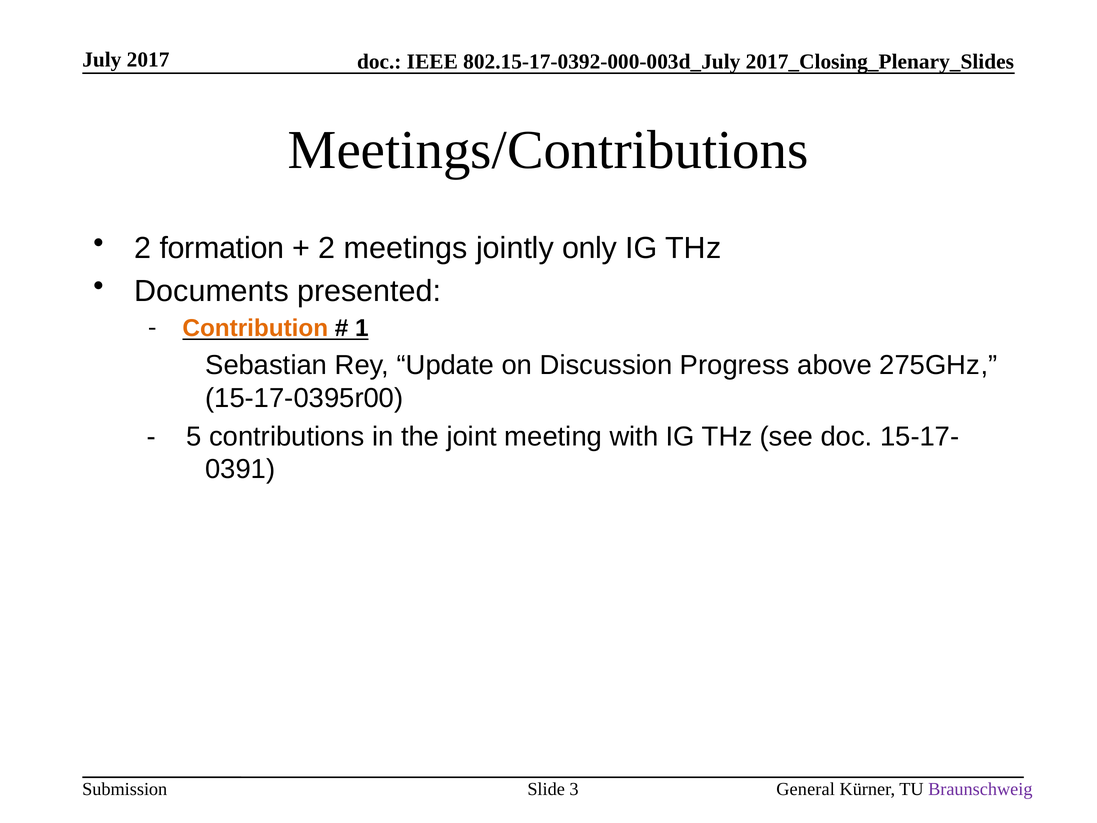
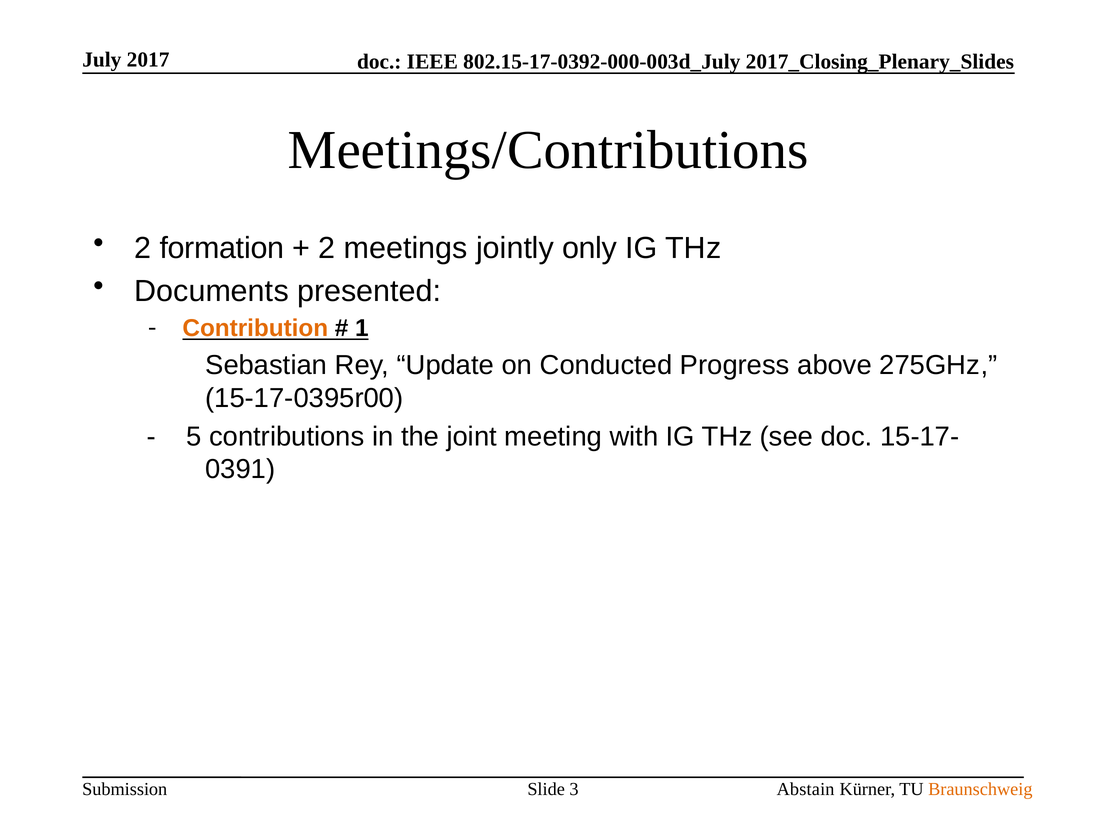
Discussion: Discussion -> Conducted (606, 365)
General: General -> Abstain (806, 789)
Braunschweig colour: purple -> orange (980, 789)
